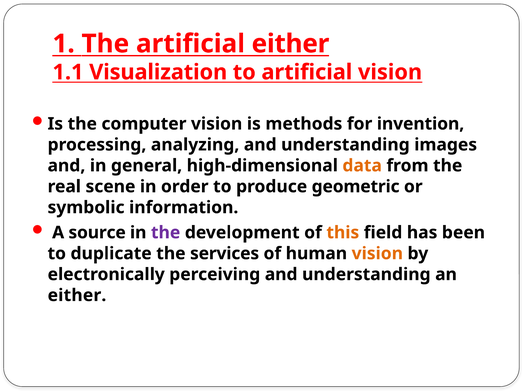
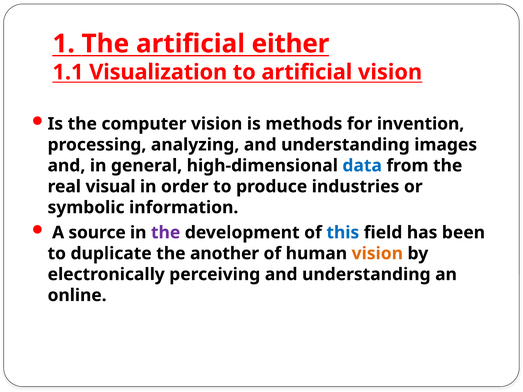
data colour: orange -> blue (362, 166)
scene: scene -> visual (111, 187)
geometric: geometric -> industries (356, 187)
this colour: orange -> blue (343, 233)
services: services -> another (225, 254)
either: either -> online (77, 295)
